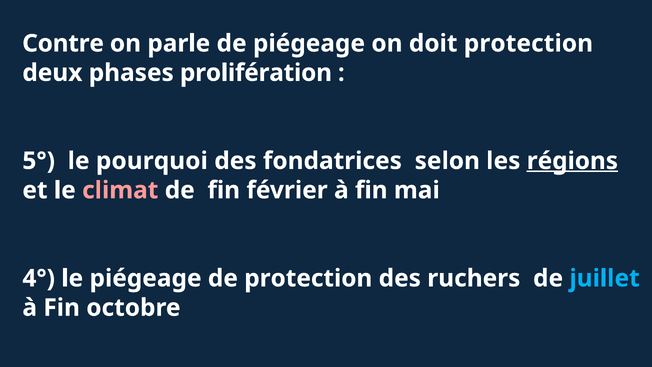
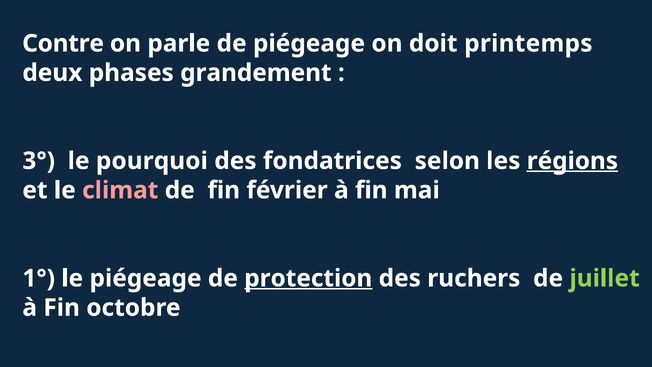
doit protection: protection -> printemps (528, 43)
prolifération: prolifération -> grandement (256, 73)
5°: 5° -> 3° (39, 161)
4°: 4° -> 1° (39, 278)
protection underline: none -> present (308, 278)
juillet colour: light blue -> light green (605, 278)
